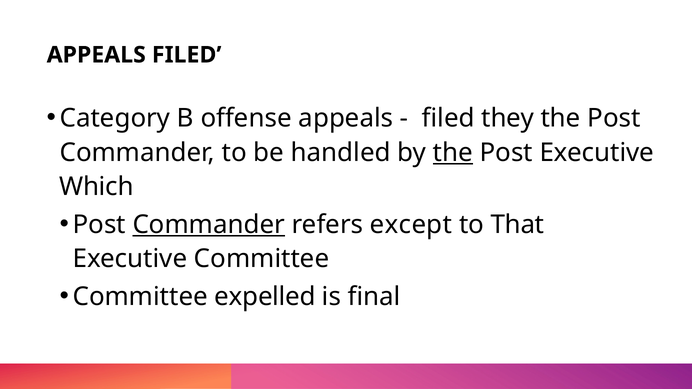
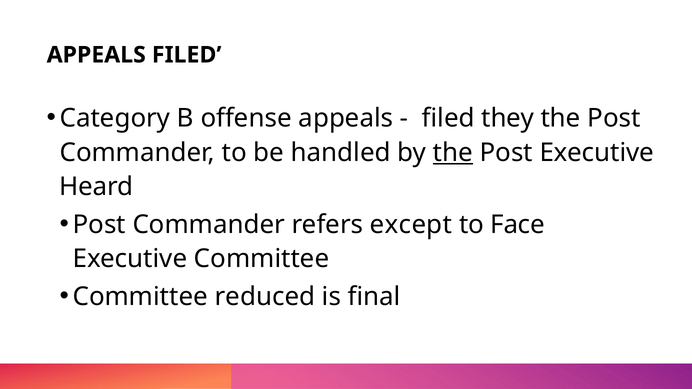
Which: Which -> Heard (96, 187)
Commander underline: present -> none (209, 225)
That: That -> Face (518, 225)
expelled: expelled -> reduced (265, 297)
